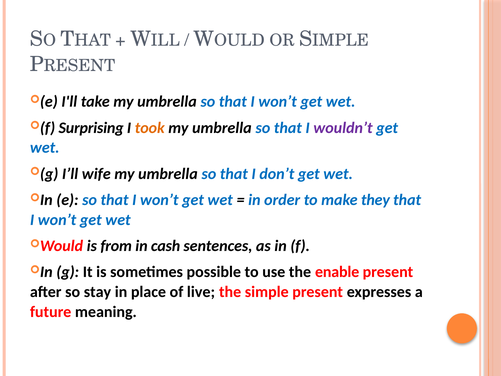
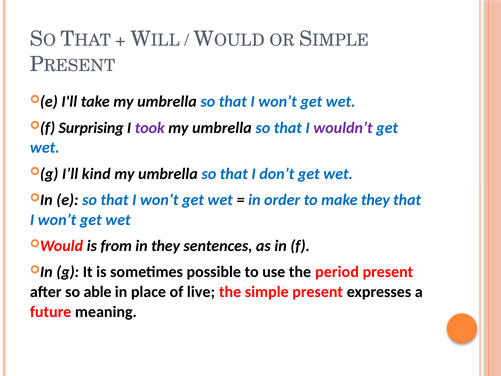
took colour: orange -> purple (150, 128)
wife: wife -> kind (96, 174)
in cash: cash -> they (166, 246)
enable: enable -> period (337, 272)
stay: stay -> able (98, 292)
